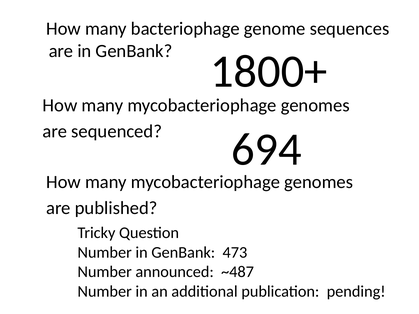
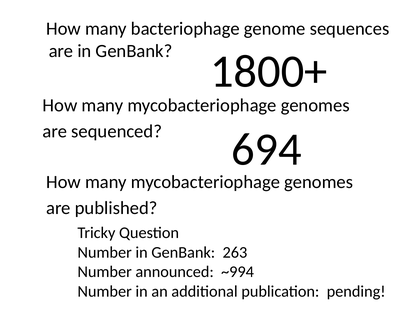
473: 473 -> 263 (235, 253)
~487: ~487 -> ~994 (238, 272)
